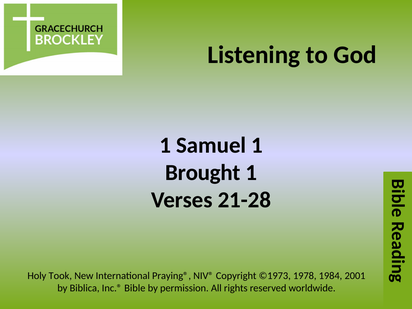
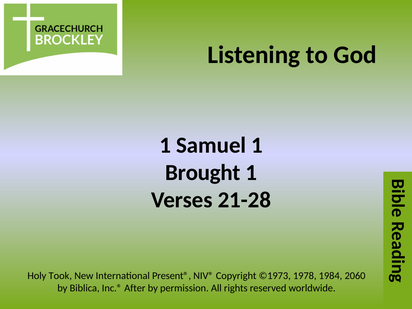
Praying®: Praying® -> Present® (172, 276)
2001: 2001 -> 2060 (355, 276)
Bible: Bible -> After (135, 288)
